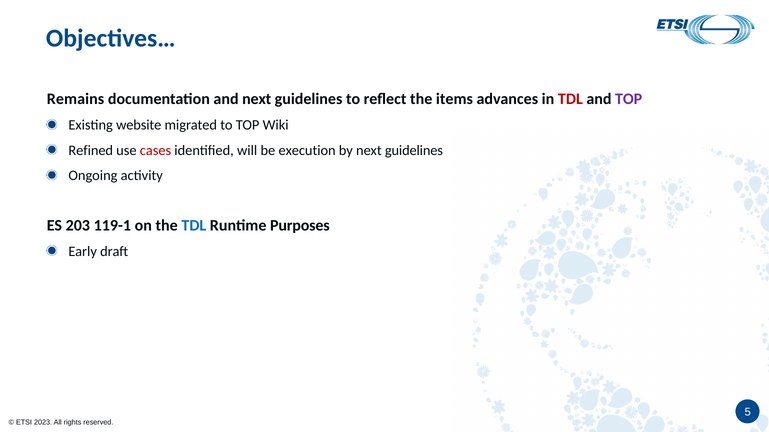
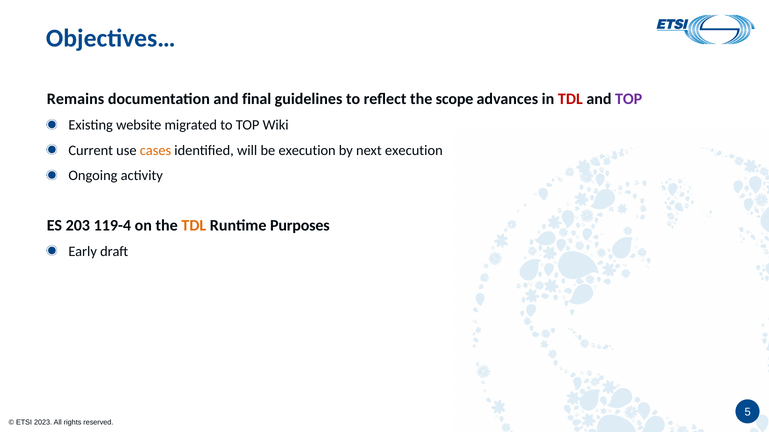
and next: next -> final (257, 99)
items: items -> scope (455, 99)
Refined: Refined -> Current (91, 151)
cases colour: red -> orange (155, 151)
by next guidelines: guidelines -> execution (414, 151)
119-1: 119-1 -> 119-4 (112, 226)
TDL colour: blue -> orange (194, 226)
